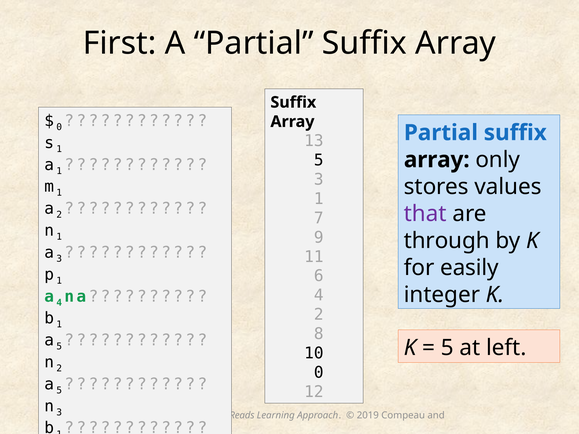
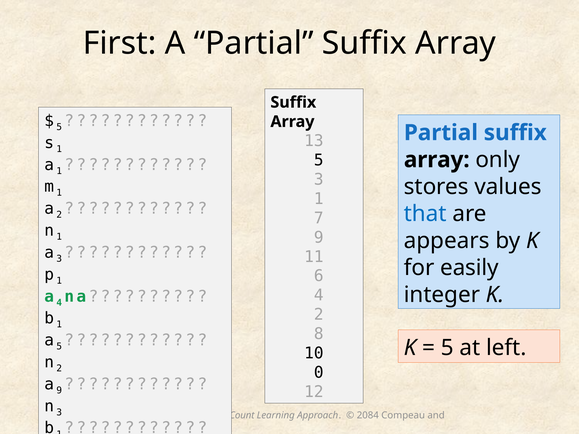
0: 0 -> 5 (59, 127)
that colour: purple -> blue (425, 214)
through: through -> appears (447, 241)
5: 5 -> 9 (59, 391)
Reads: Reads -> Count (242, 416)
2019: 2019 -> 2084 (368, 416)
